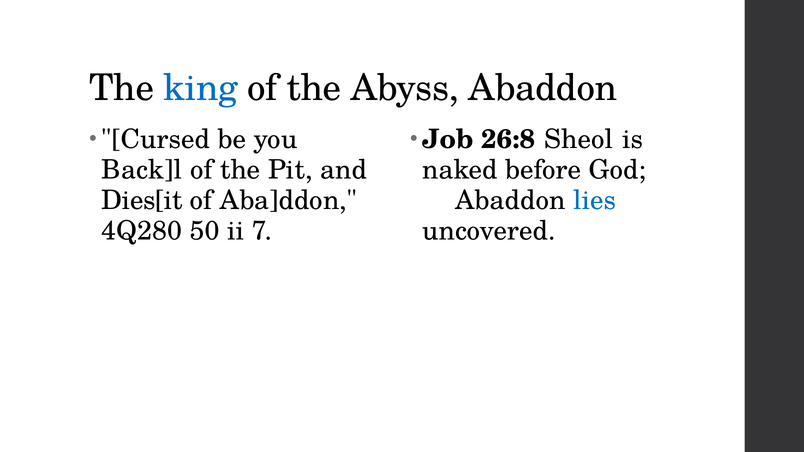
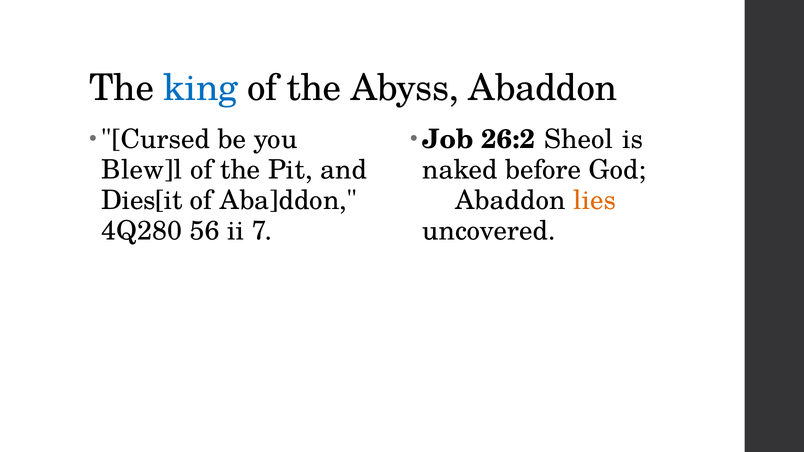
26:8: 26:8 -> 26:2 (508, 139)
Back]l: Back]l -> Blew]l (142, 170)
lies colour: blue -> orange (595, 200)
50: 50 -> 56 (205, 231)
